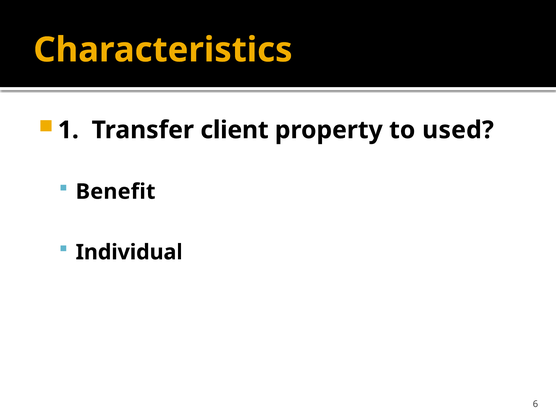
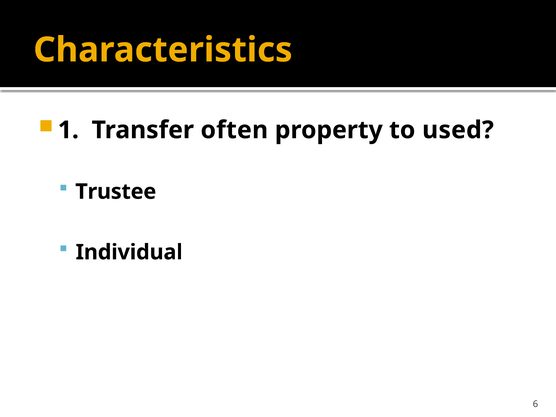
client: client -> often (234, 130)
Benefit: Benefit -> Trustee (116, 192)
